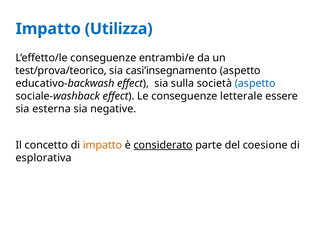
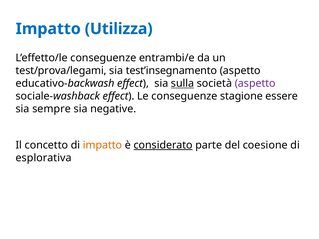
test/prova/teorico: test/prova/teorico -> test/prova/legami (61, 71)
casi’insegnamento: casi’insegnamento -> test’insegnamento (171, 71)
sulla underline: none -> present (183, 84)
aspetto colour: blue -> purple (255, 84)
letterale: letterale -> stagione (241, 96)
esterna: esterna -> sempre (52, 109)
